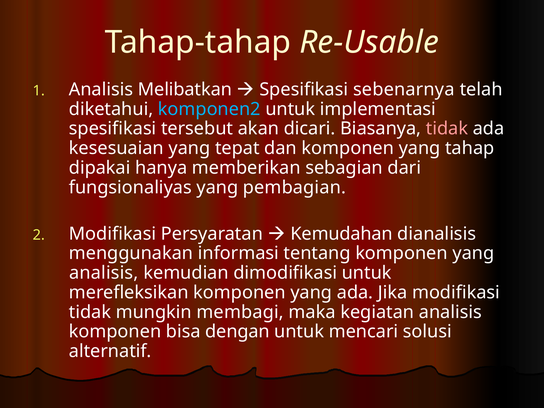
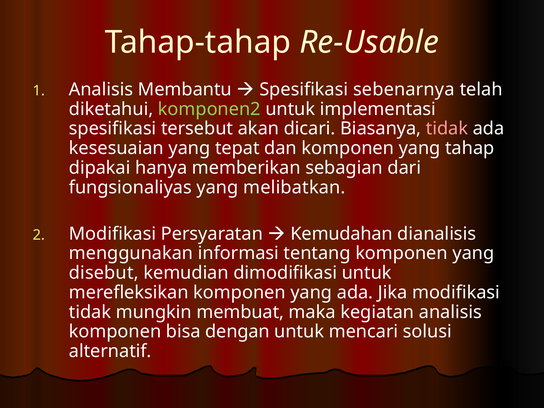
Melibatkan: Melibatkan -> Membantu (185, 89)
komponen2 colour: light blue -> light green (209, 109)
pembagian: pembagian -> melibatkan (294, 187)
analisis: analisis -> disebut (104, 273)
membagi: membagi -> membuat (240, 312)
